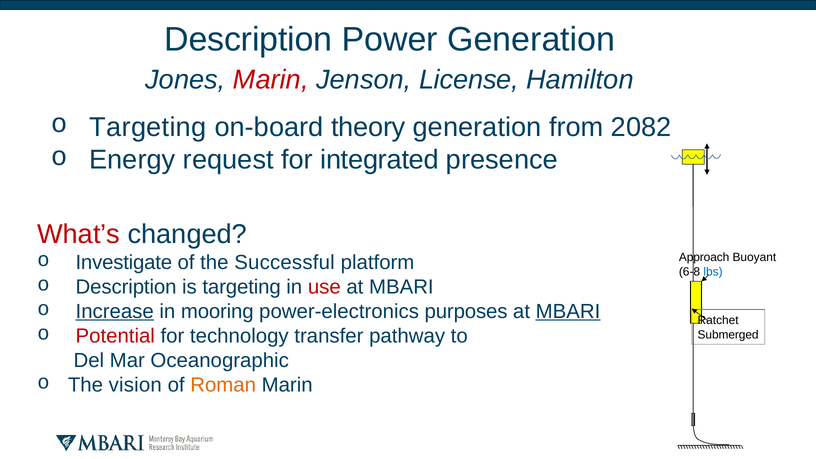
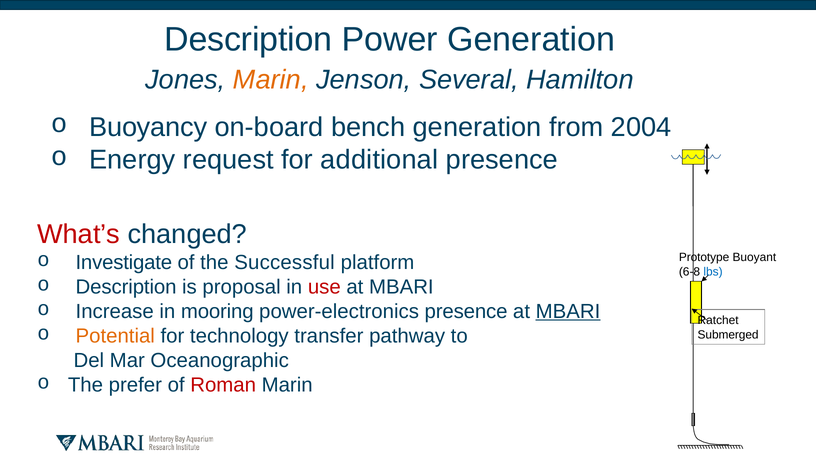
Marin colour: red -> orange (271, 80)
License: License -> Several (469, 80)
Targeting: Targeting -> Buoyancy (148, 127)
theory: theory -> bench (368, 127)
2082: 2082 -> 2004 (641, 127)
integrated: integrated -> additional (379, 160)
Approach: Approach -> Prototype (704, 257)
is targeting: targeting -> proposal (242, 287)
Increase underline: present -> none (115, 311)
power-electronics purposes: purposes -> presence (466, 311)
Potential colour: red -> orange (115, 336)
vision: vision -> prefer (135, 385)
Roman colour: orange -> red (223, 385)
